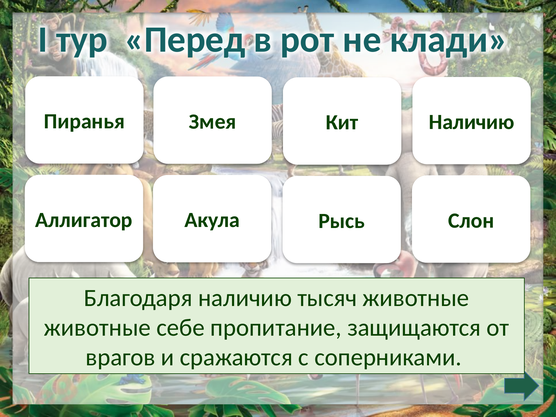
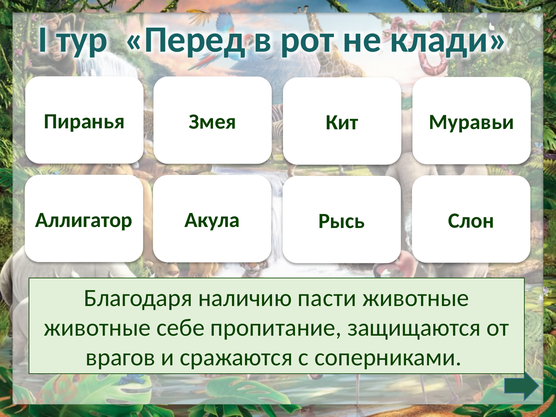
Кит Наличию: Наличию -> Муравьи (472, 122)
тысяч: тысяч -> пасти (327, 298)
